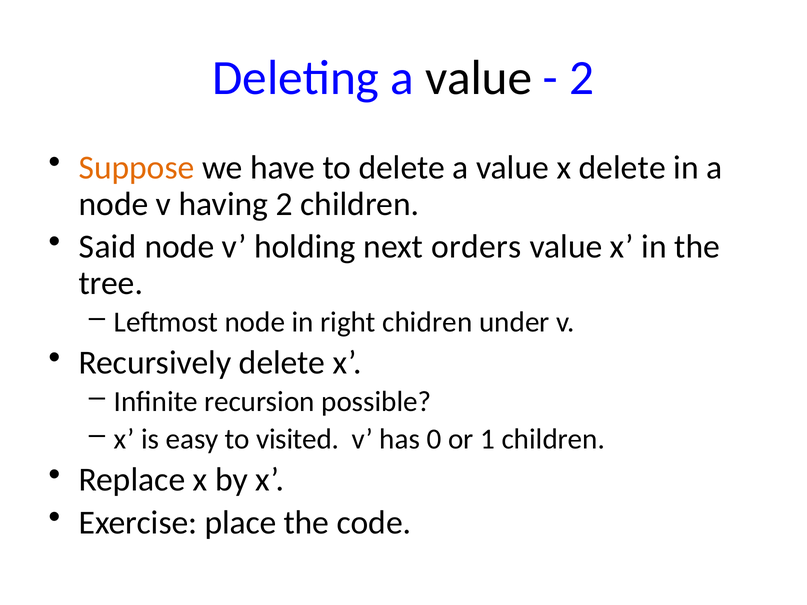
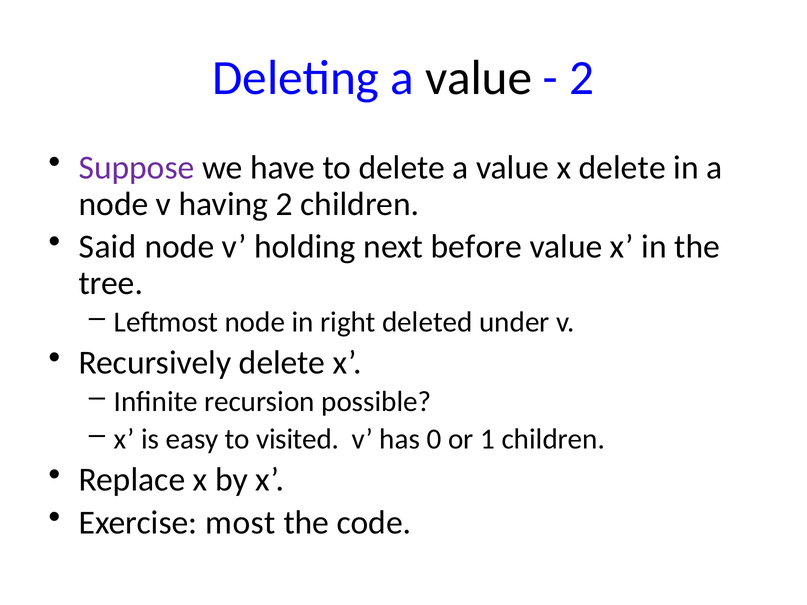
Suppose colour: orange -> purple (137, 168)
orders: orders -> before (476, 247)
chidren: chidren -> deleted (427, 322)
place: place -> most (240, 523)
